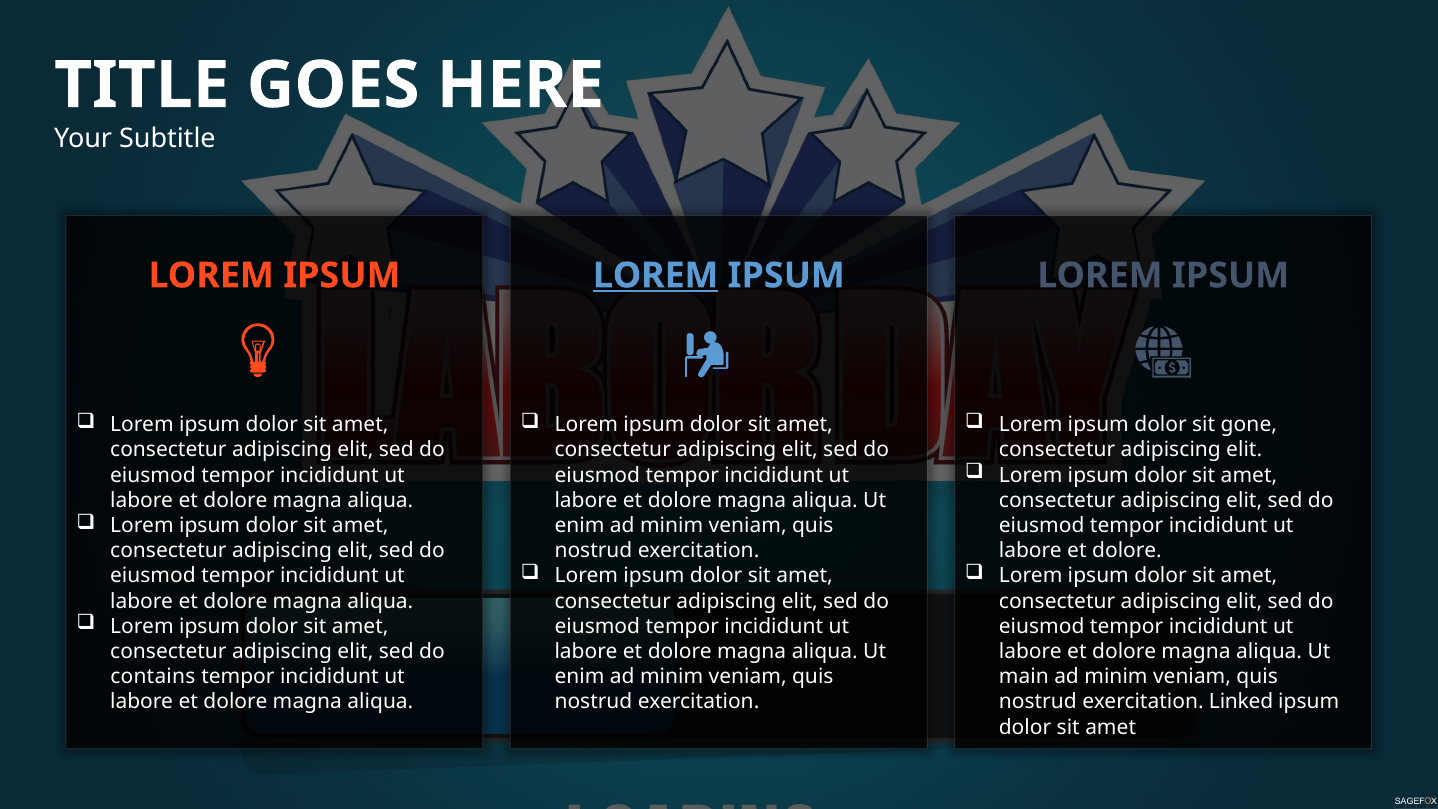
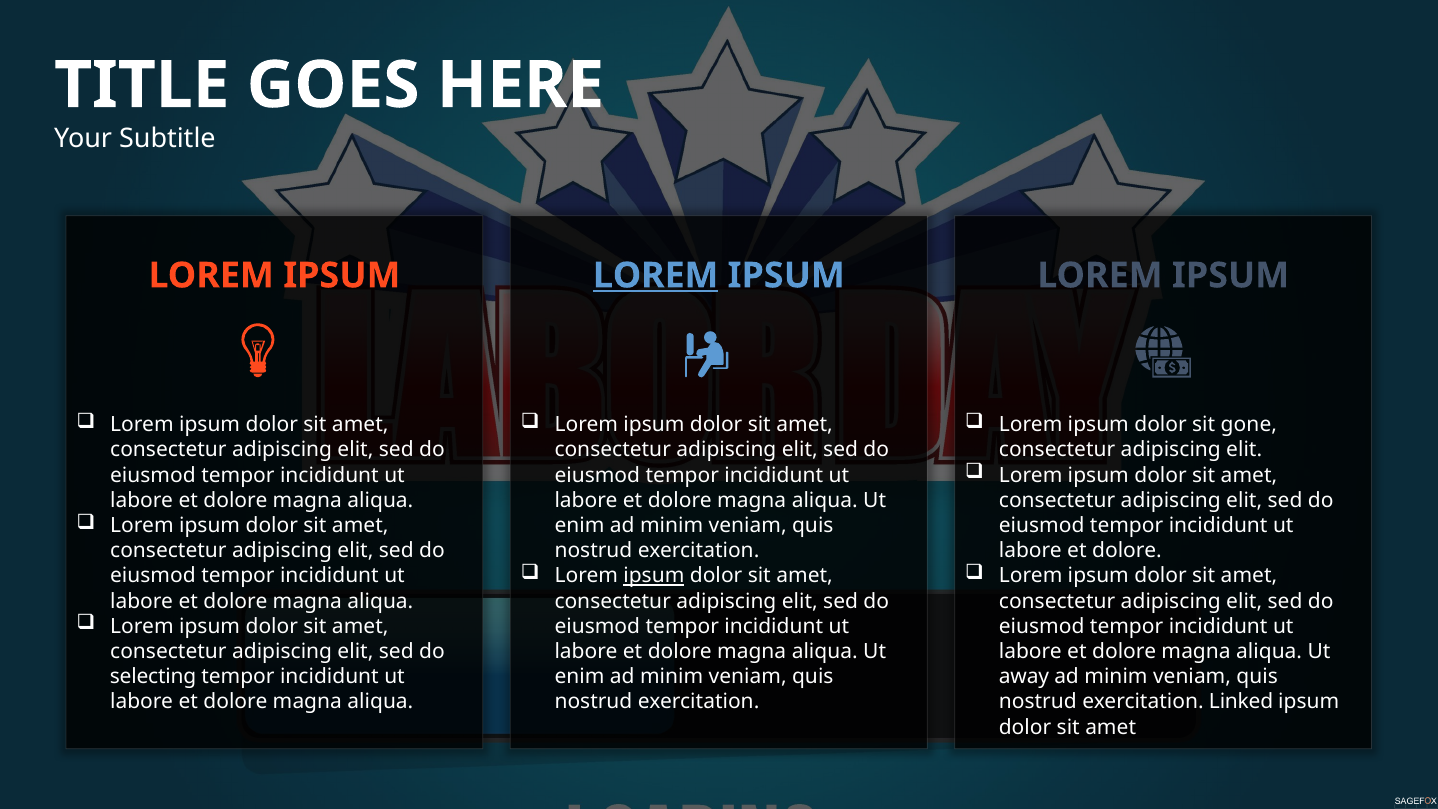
ipsum underline: none -> present (654, 576)
contains: contains -> selecting (153, 677)
main: main -> away (1024, 677)
